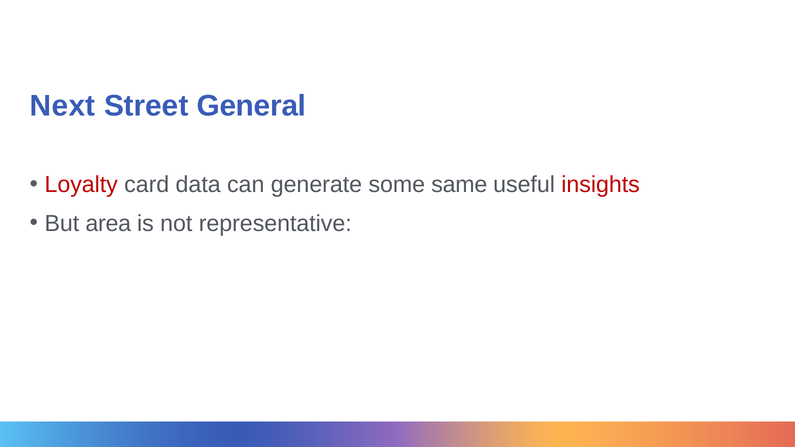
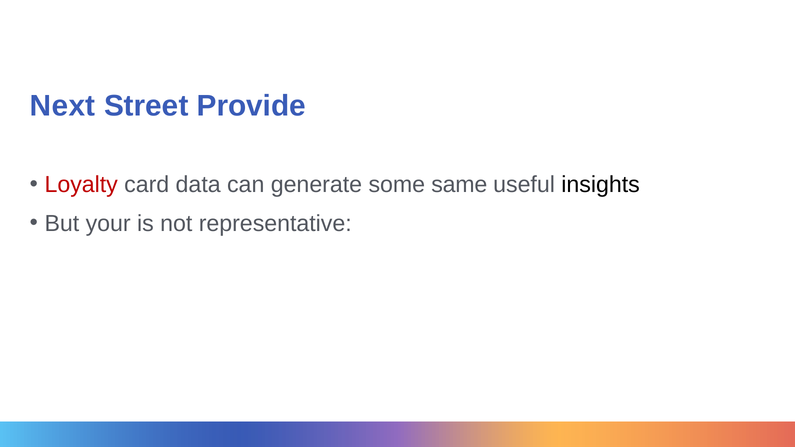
General: General -> Provide (251, 106)
insights colour: red -> black (601, 185)
area: area -> your (108, 224)
